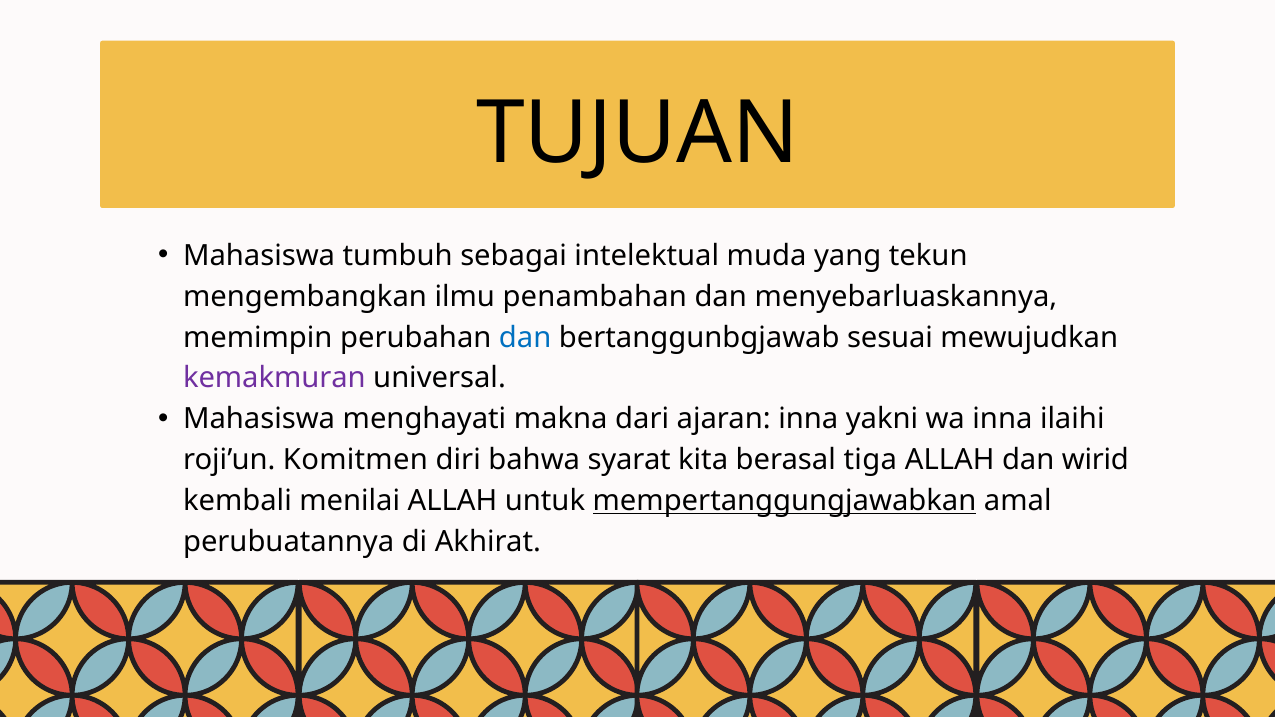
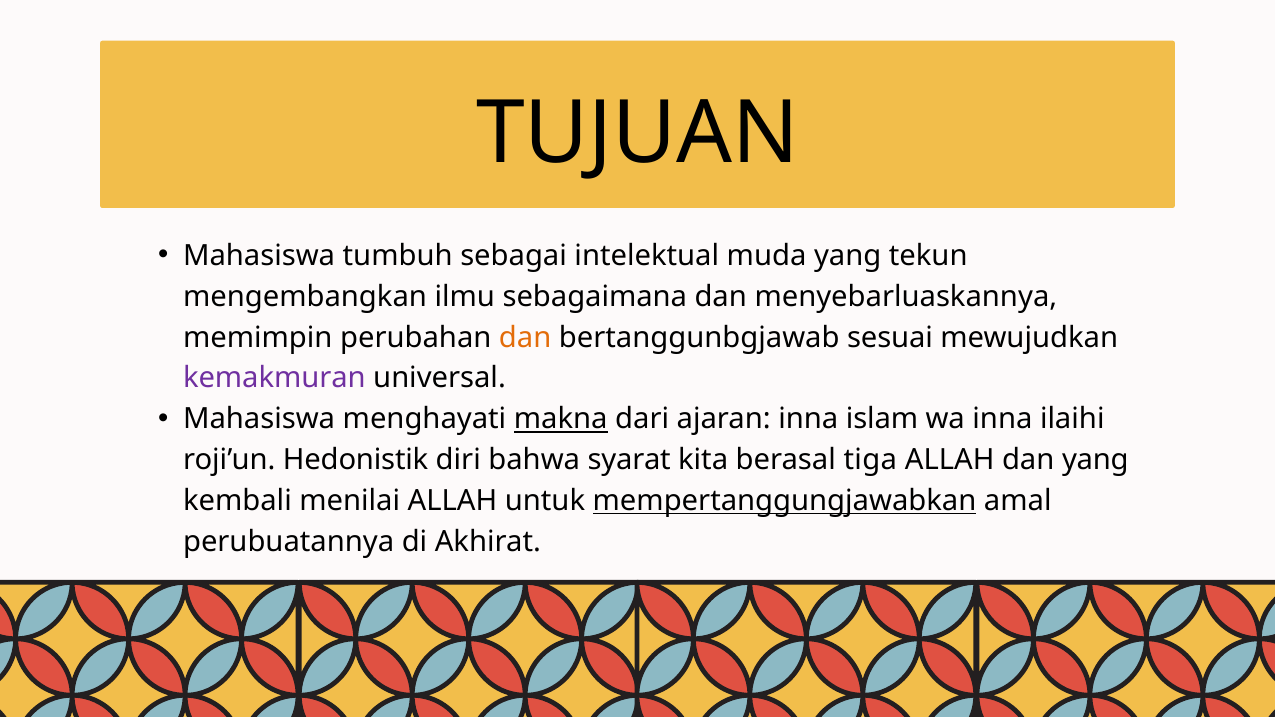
penambahan: penambahan -> sebagaimana (595, 297)
dan colour: blue -> orange (525, 338)
makna underline: none -> present (561, 419)
yakni: yakni -> islam (882, 419)
Komitmen: Komitmen -> Hedonistik (356, 460)
dan wirid: wirid -> yang (1095, 460)
